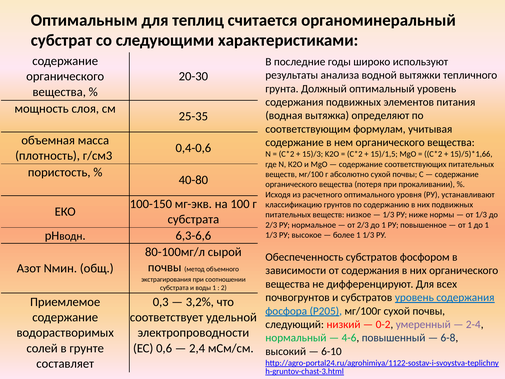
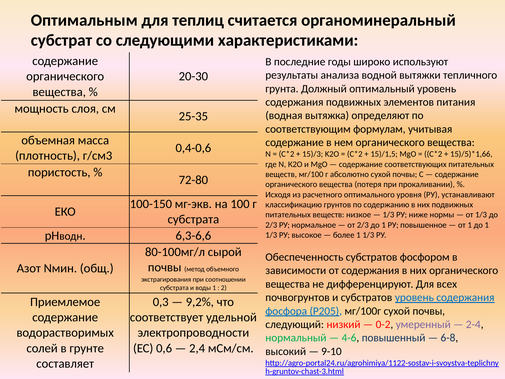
40-80: 40-80 -> 72-80 (193, 180)
3,2%: 3,2% -> 9,2% (200, 302)
6-10: 6-10 -> 9-10 (331, 351)
